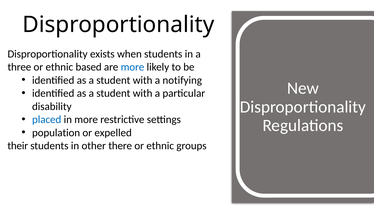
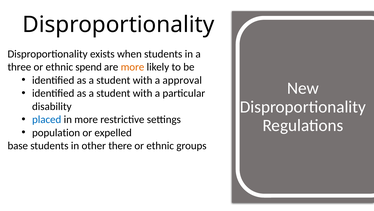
based: based -> spend (89, 67)
more colour: blue -> orange (132, 67)
notifying: notifying -> approval (182, 80)
their: their -> base (18, 145)
